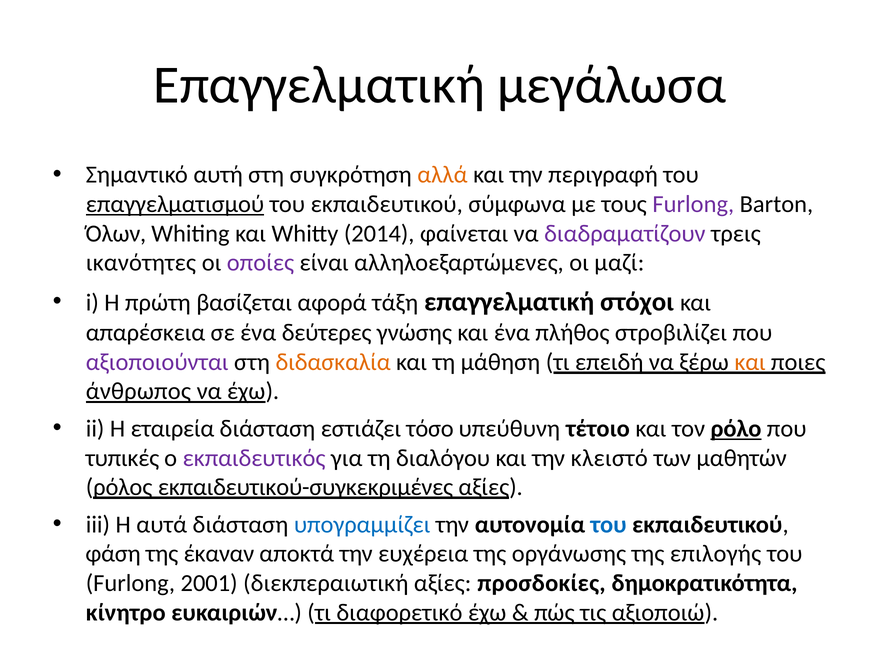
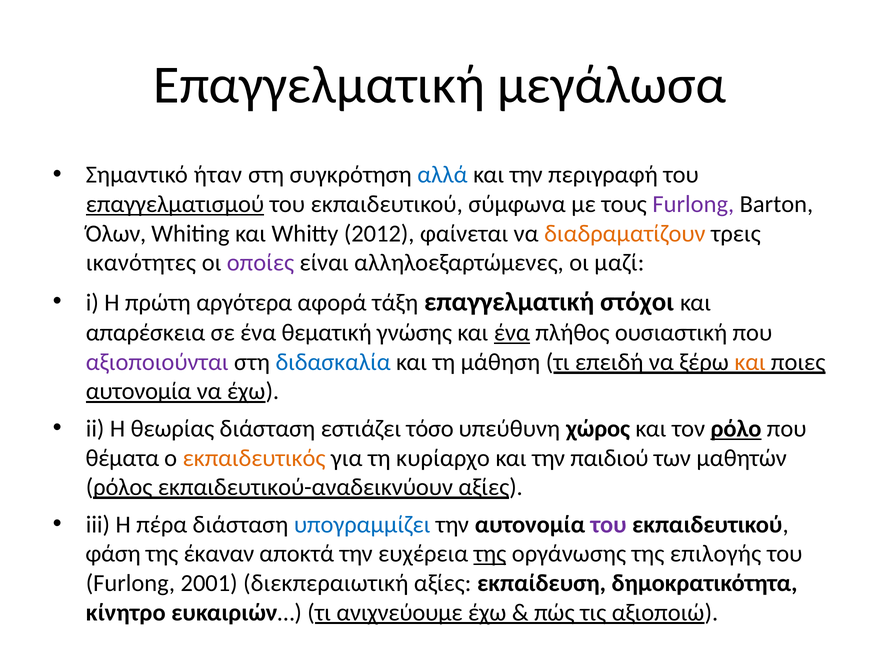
αυτή: αυτή -> ήταν (218, 175)
αλλά colour: orange -> blue (442, 175)
2014: 2014 -> 2012 (379, 233)
διαδραματίζουν colour: purple -> orange (625, 233)
βασίζεται: βασίζεται -> αργότερα (244, 303)
δεύτερες: δεύτερες -> θεματική (327, 333)
ένα underline: none -> present (512, 333)
στροβιλίζει: στροβιλίζει -> ουσιαστική (671, 333)
διδασκαλία colour: orange -> blue (333, 362)
άνθρωπος: άνθρωπος -> αυτονομία (139, 391)
εταιρεία: εταιρεία -> θεωρίας (172, 429)
τέτοιο: τέτοιο -> χώρος (598, 429)
τυπικές: τυπικές -> θέματα (122, 458)
εκπαιδευτικός colour: purple -> orange (254, 458)
διαλόγου: διαλόγου -> κυρίαρχο (443, 458)
κλειστό: κλειστό -> παιδιού (609, 458)
εκπαιδευτικού-συγκεκριμένες: εκπαιδευτικού-συγκεκριμένες -> εκπαιδευτικού-αναδεικνύουν (305, 487)
αυτά: αυτά -> πέρα (162, 524)
του colour: blue -> purple (609, 524)
της underline: none -> present (490, 554)
προσδοκίες: προσδοκίες -> εκπαίδευση (542, 583)
διαφορετικό: διαφορετικό -> ανιχνεύουμε (400, 613)
